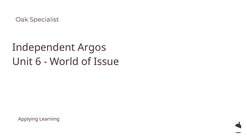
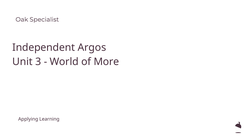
6: 6 -> 3 (38, 62)
Issue: Issue -> More (106, 62)
